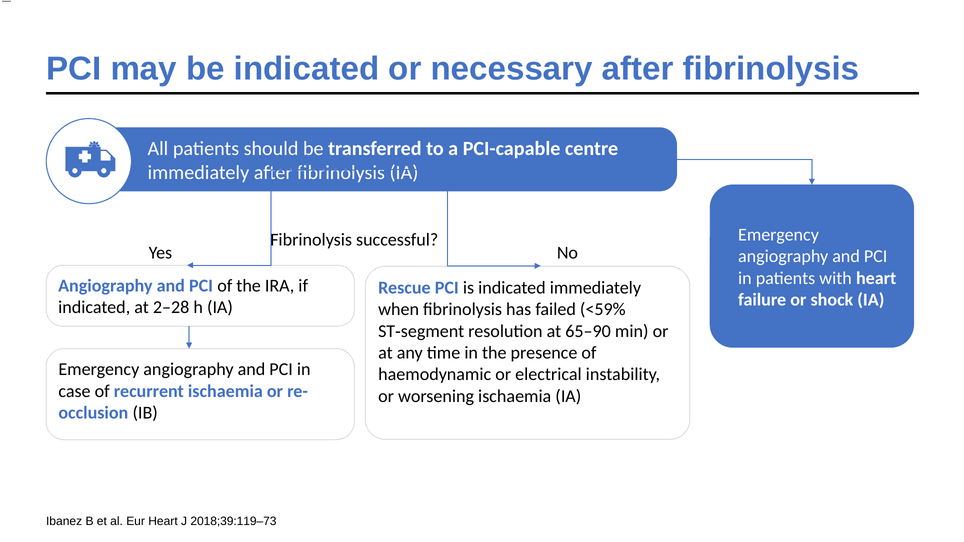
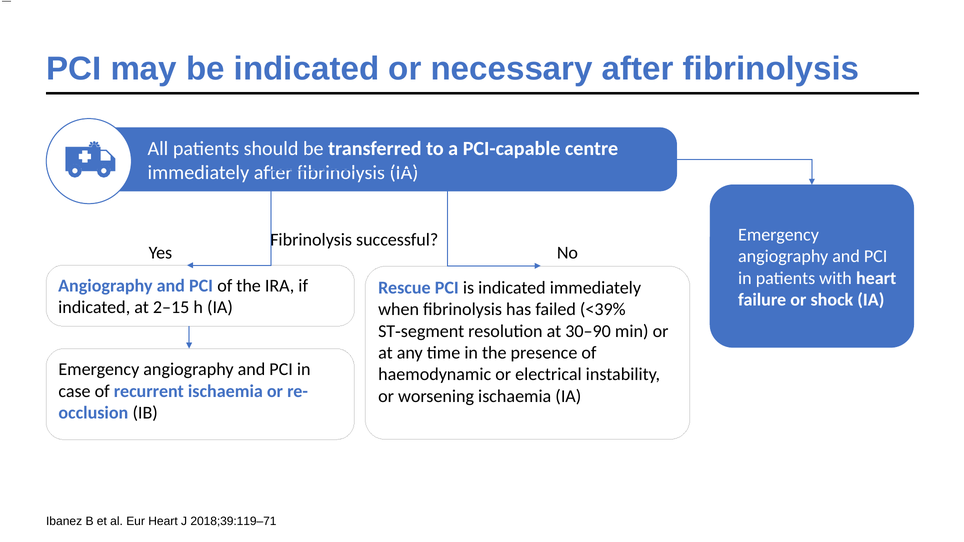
2–28: 2–28 -> 2–15 (171, 308)
<59%: <59% -> <39% (603, 310)
65–90: 65–90 -> 30–90 (588, 331)
2018;39:119–73: 2018;39:119–73 -> 2018;39:119–71 (233, 522)
